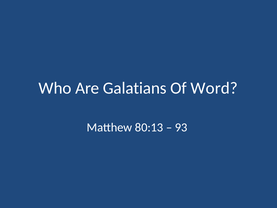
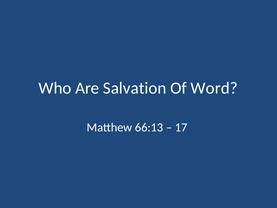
Galatians: Galatians -> Salvation (135, 88)
80:13: 80:13 -> 66:13 (149, 127)
93: 93 -> 17 (181, 127)
